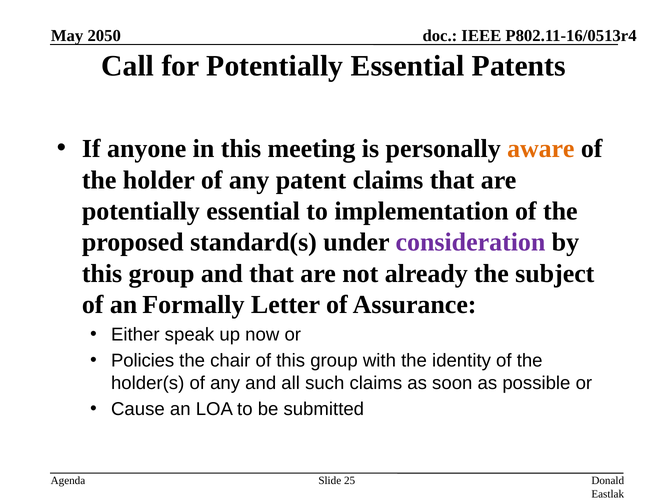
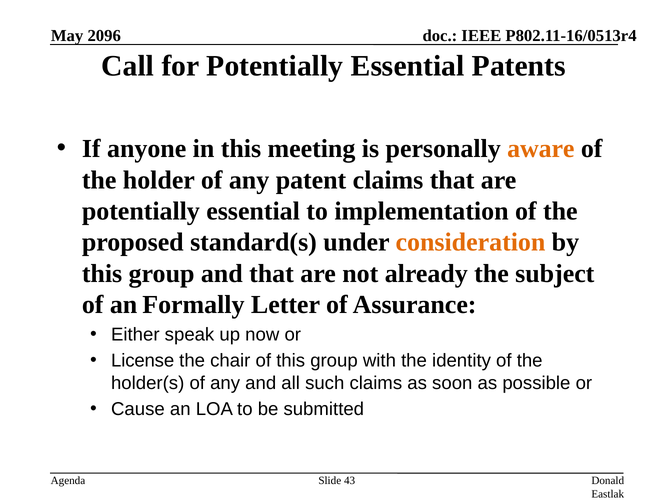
2050: 2050 -> 2096 (104, 36)
consideration colour: purple -> orange (470, 242)
Policies: Policies -> License (143, 361)
25: 25 -> 43 (350, 480)
